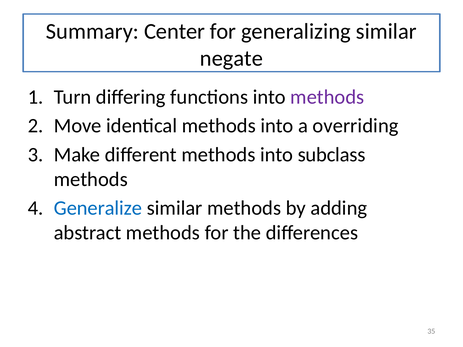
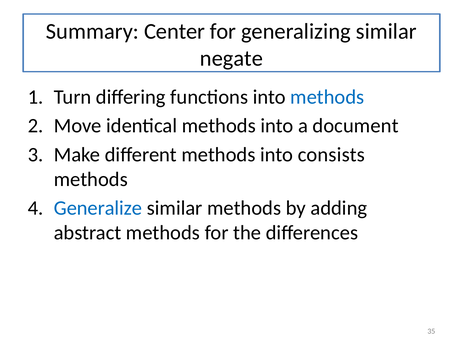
methods colour: purple -> blue (327, 97)
overriding: overriding -> document (356, 126)
subclass: subclass -> consists (331, 155)
